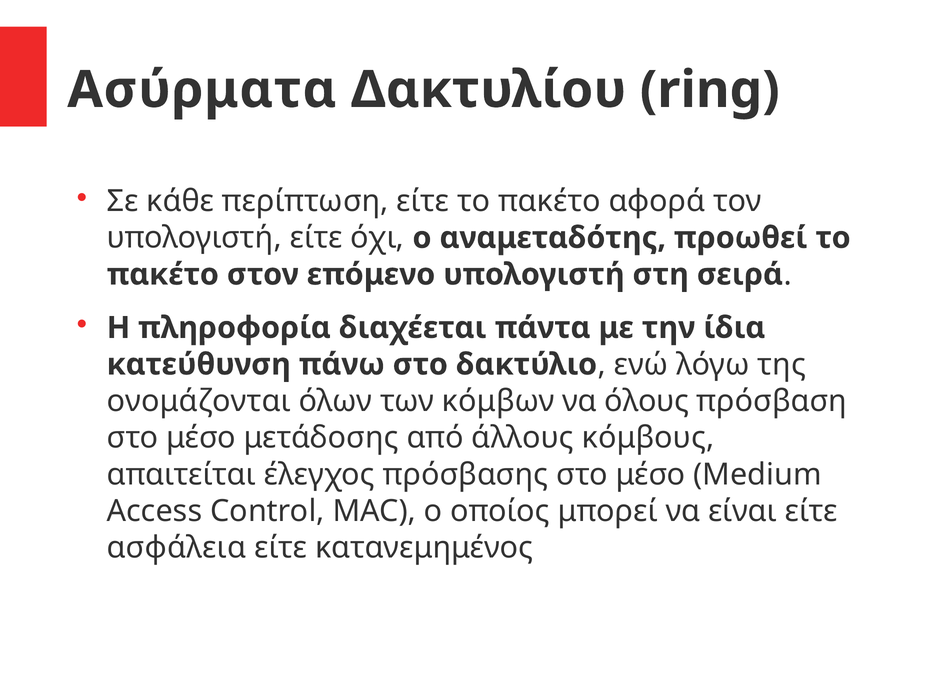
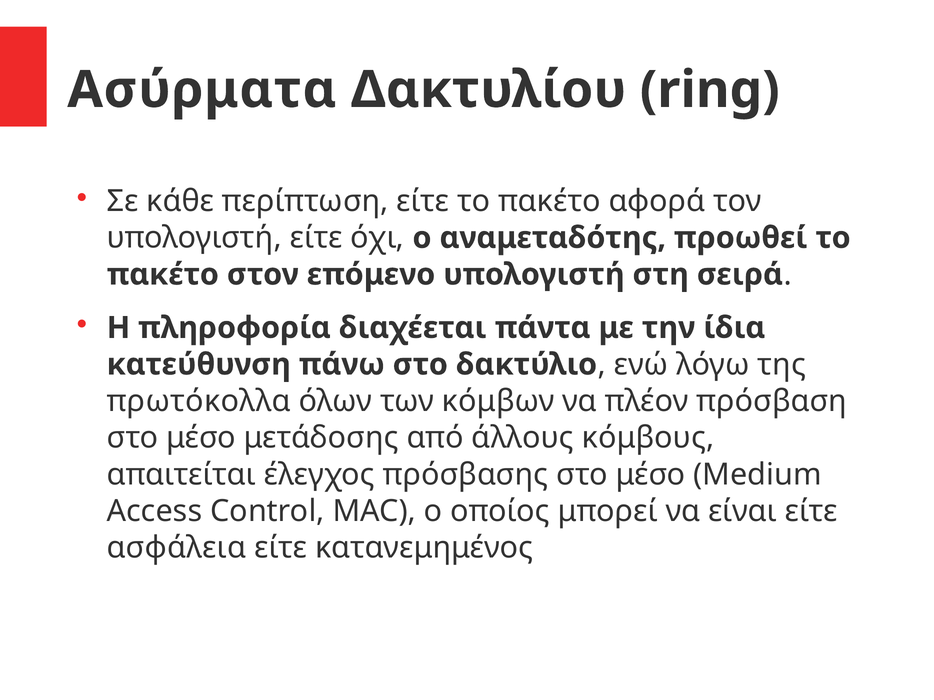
ονομάζονται: ονομάζονται -> πρωτόκολλα (199, 401)
όλους: όλους -> πλέον (647, 401)
